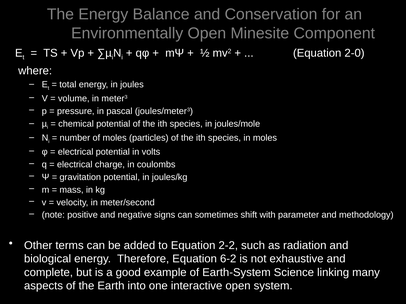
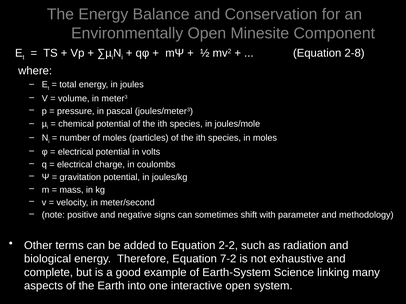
2-0: 2-0 -> 2-8 (355, 53)
6-2: 6-2 -> 7-2 (228, 259)
